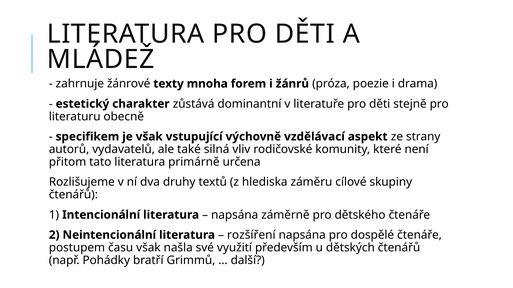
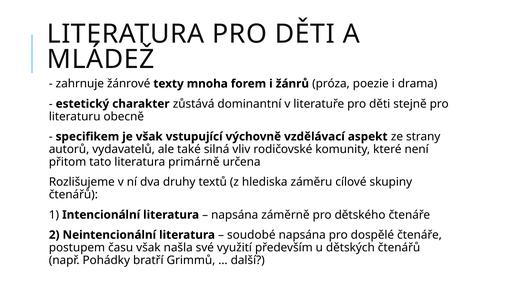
rozšíření: rozšíření -> soudobé (251, 235)
